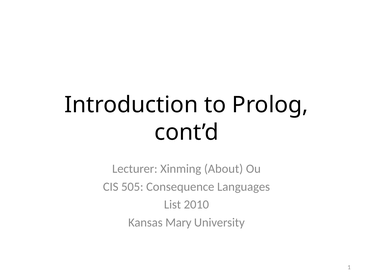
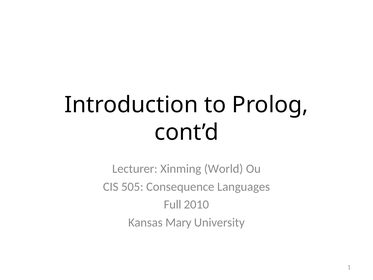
About: About -> World (224, 169)
List: List -> Full (173, 204)
